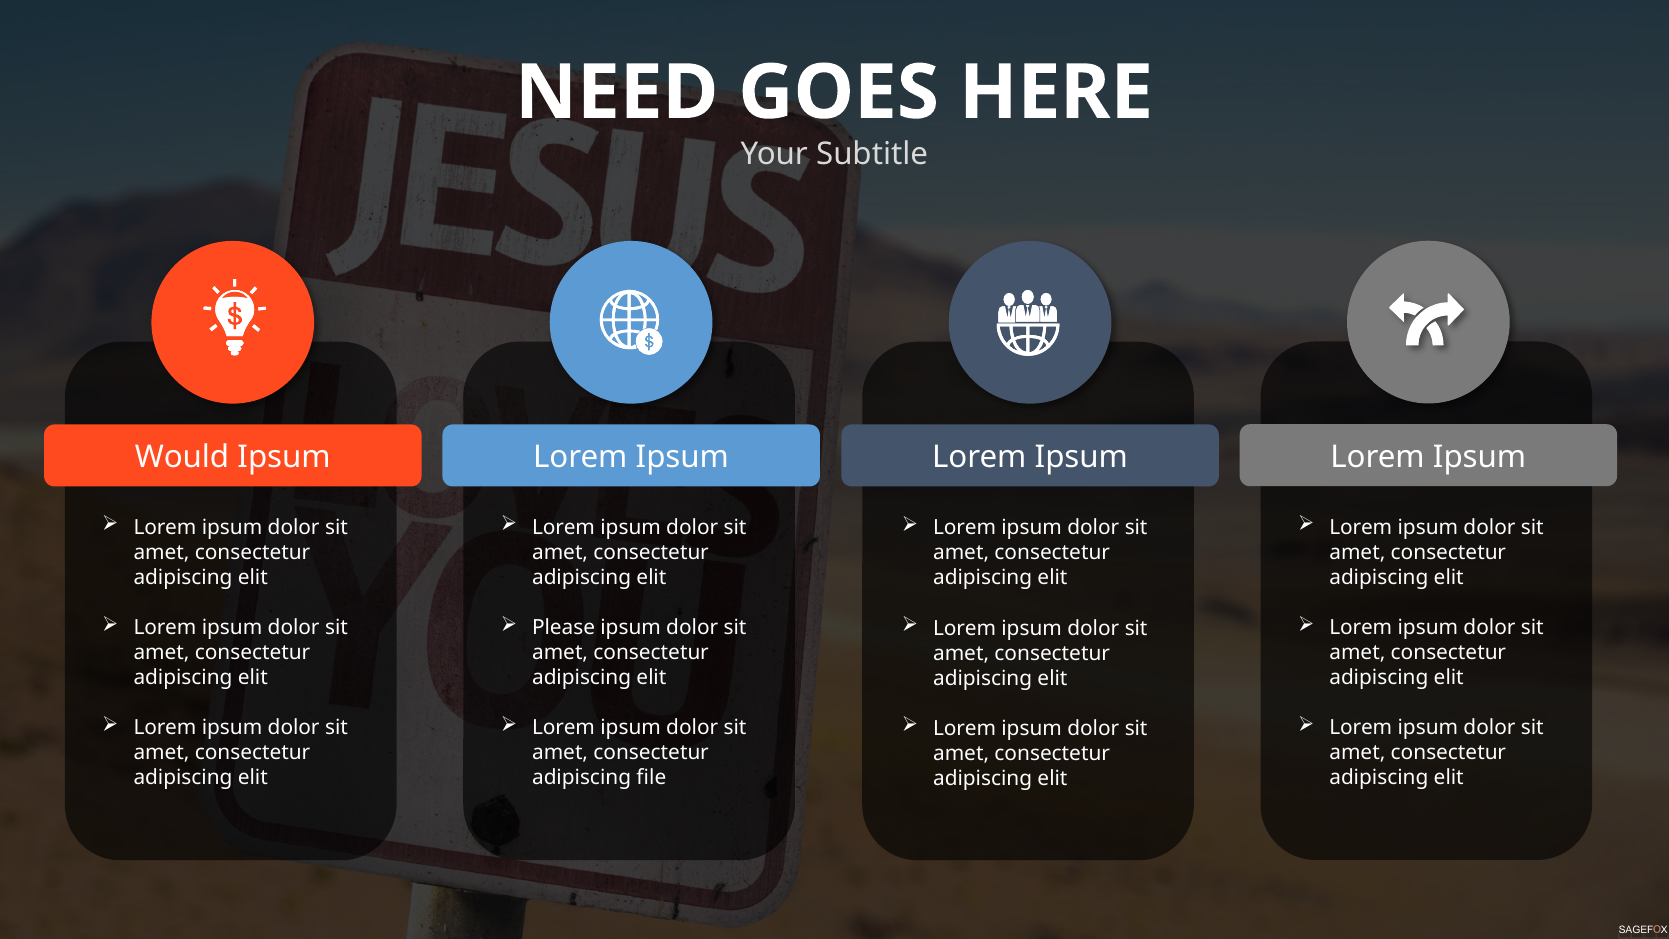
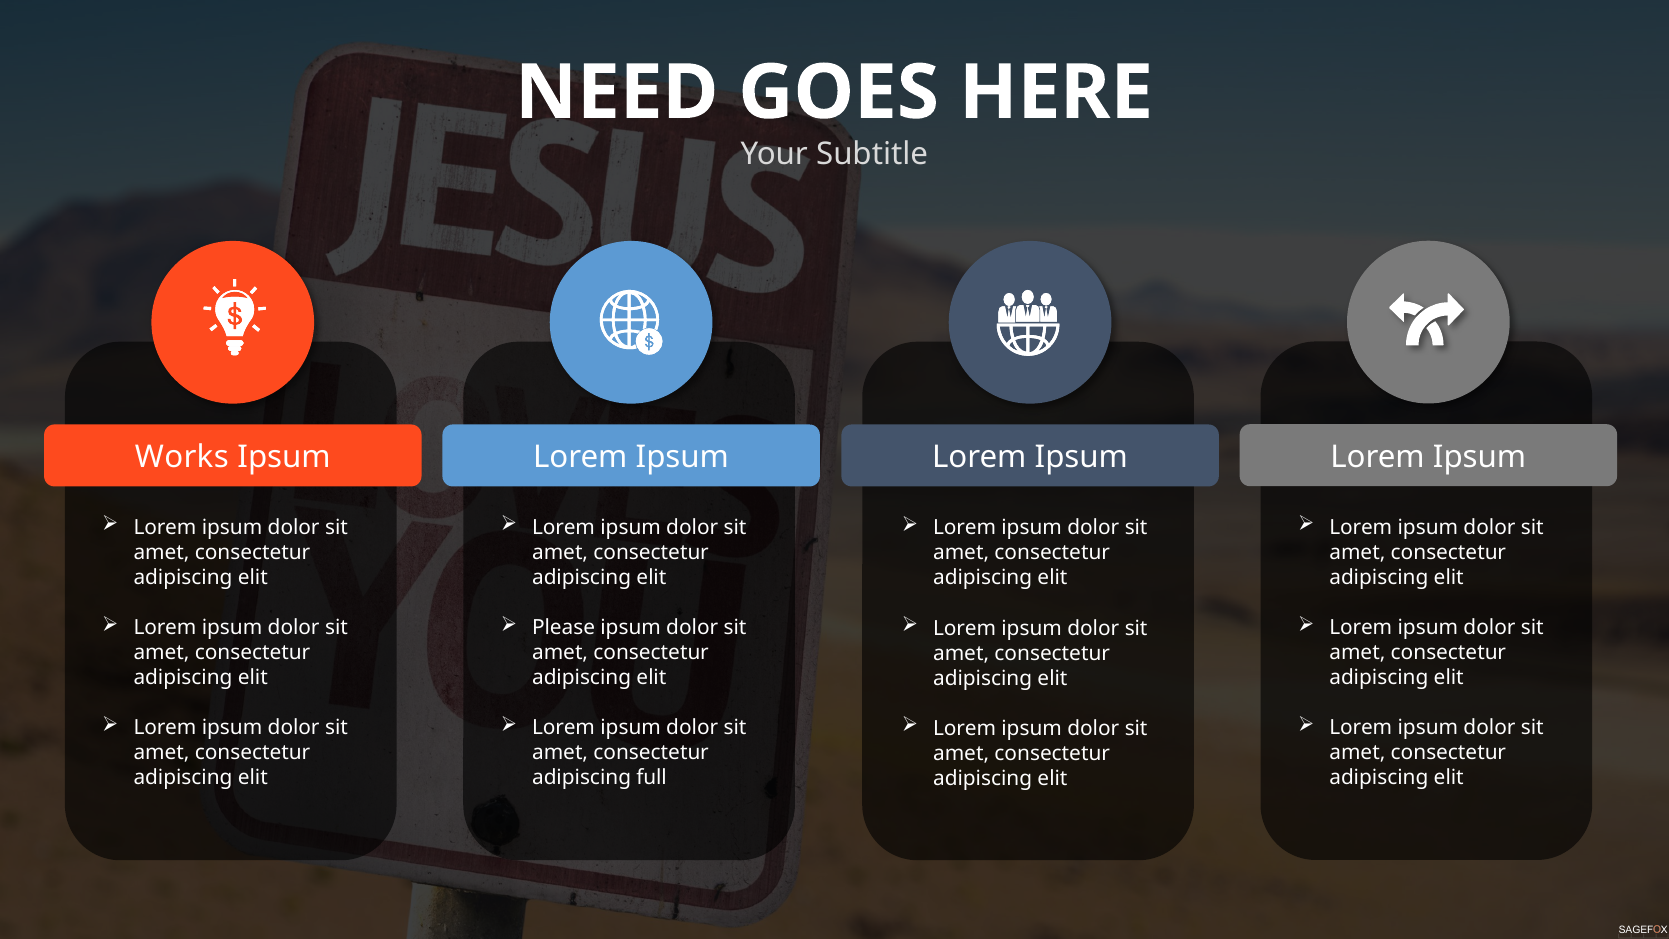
Would: Would -> Works (182, 457)
file: file -> full (652, 778)
